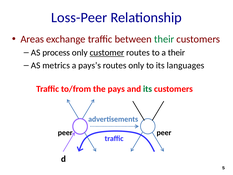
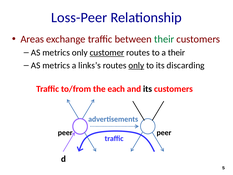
process: process -> metrics (56, 53)
pays’s: pays’s -> links’s (90, 65)
only underline: none -> present (136, 65)
languages: languages -> discarding (186, 65)
pays: pays -> each (116, 89)
its colour: green -> black (148, 89)
